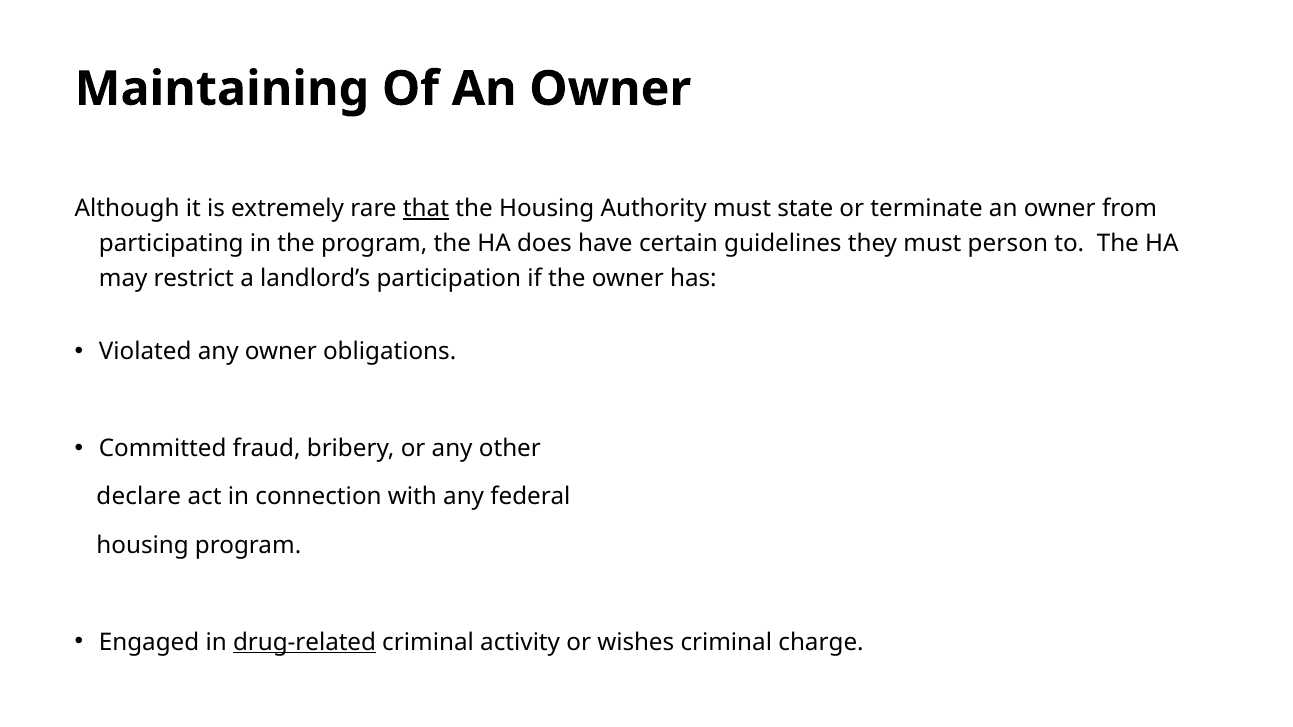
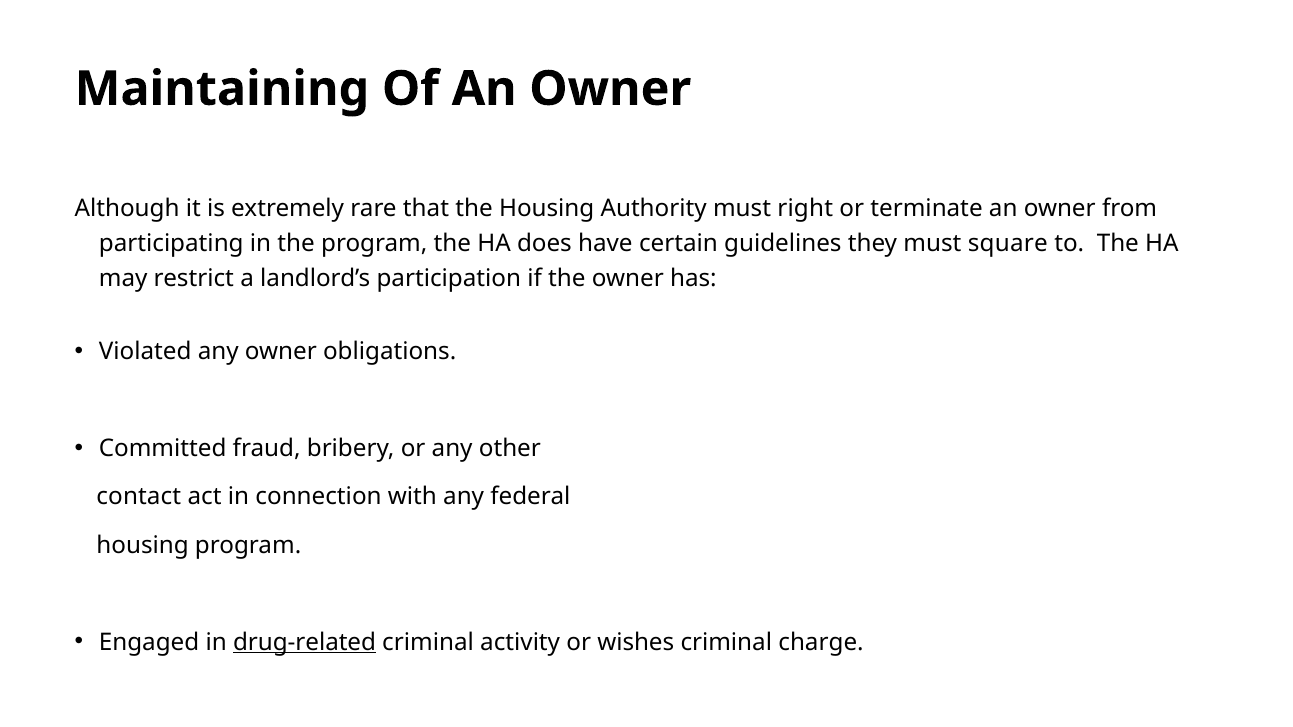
that underline: present -> none (426, 209)
state: state -> right (805, 209)
person: person -> square (1008, 244)
declare: declare -> contact (139, 497)
